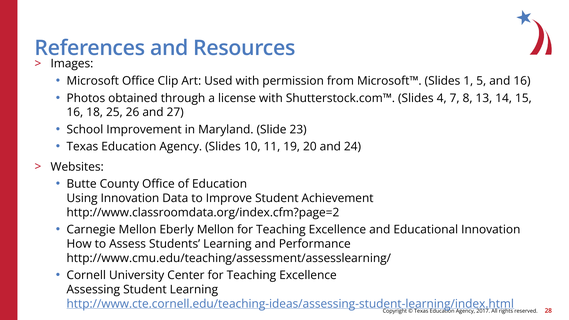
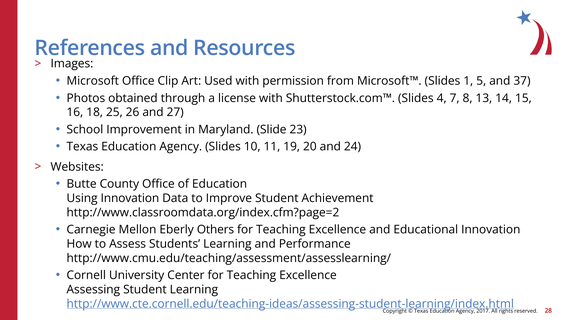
and 16: 16 -> 37 (522, 81)
Eberly Mellon: Mellon -> Others (215, 230)
